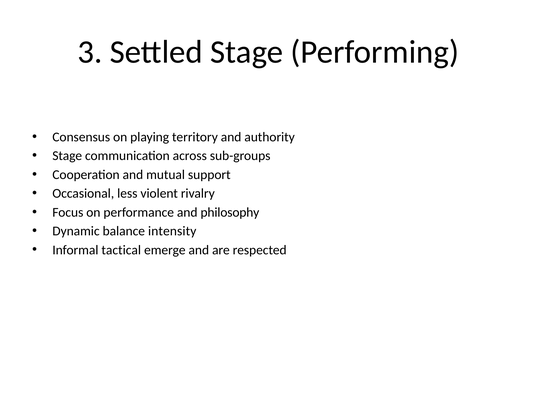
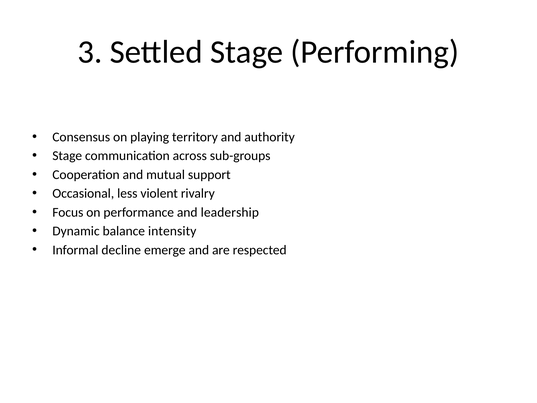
philosophy: philosophy -> leadership (230, 212)
tactical: tactical -> decline (121, 250)
